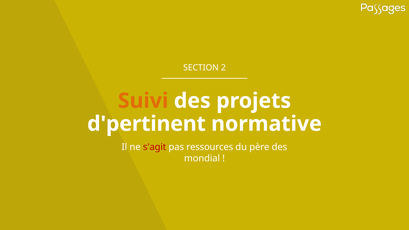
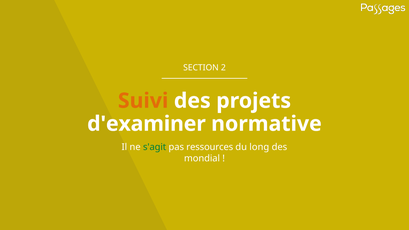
d'pertinent: d'pertinent -> d'examiner (146, 124)
s'agit colour: red -> green (155, 147)
père: père -> long (259, 147)
